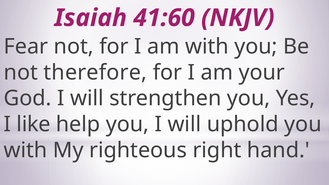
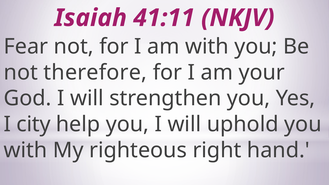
41:60: 41:60 -> 41:11 (164, 18)
like: like -> city (34, 124)
